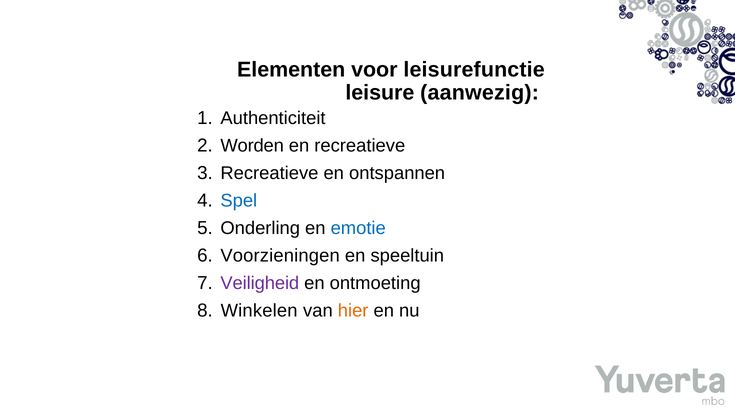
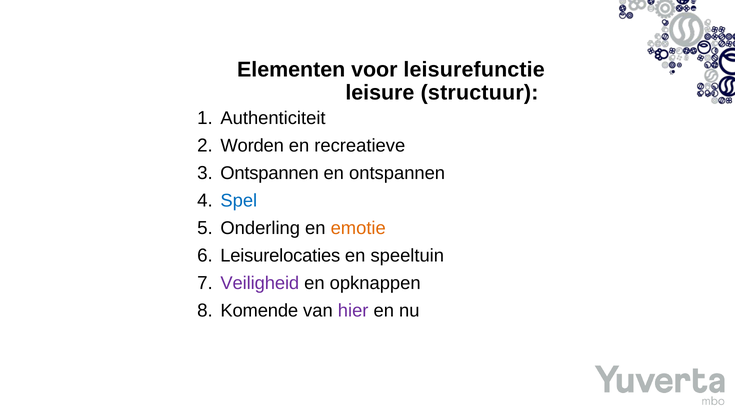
aanwezig: aanwezig -> structuur (480, 93)
Recreatieve: Recreatieve -> Ontspannen (270, 173)
emotie colour: blue -> orange (358, 228)
Voorzieningen: Voorzieningen -> Leisurelocaties (280, 256)
ontmoeting: ontmoeting -> opknappen (375, 283)
Winkelen: Winkelen -> Komende (259, 311)
hier colour: orange -> purple (353, 311)
